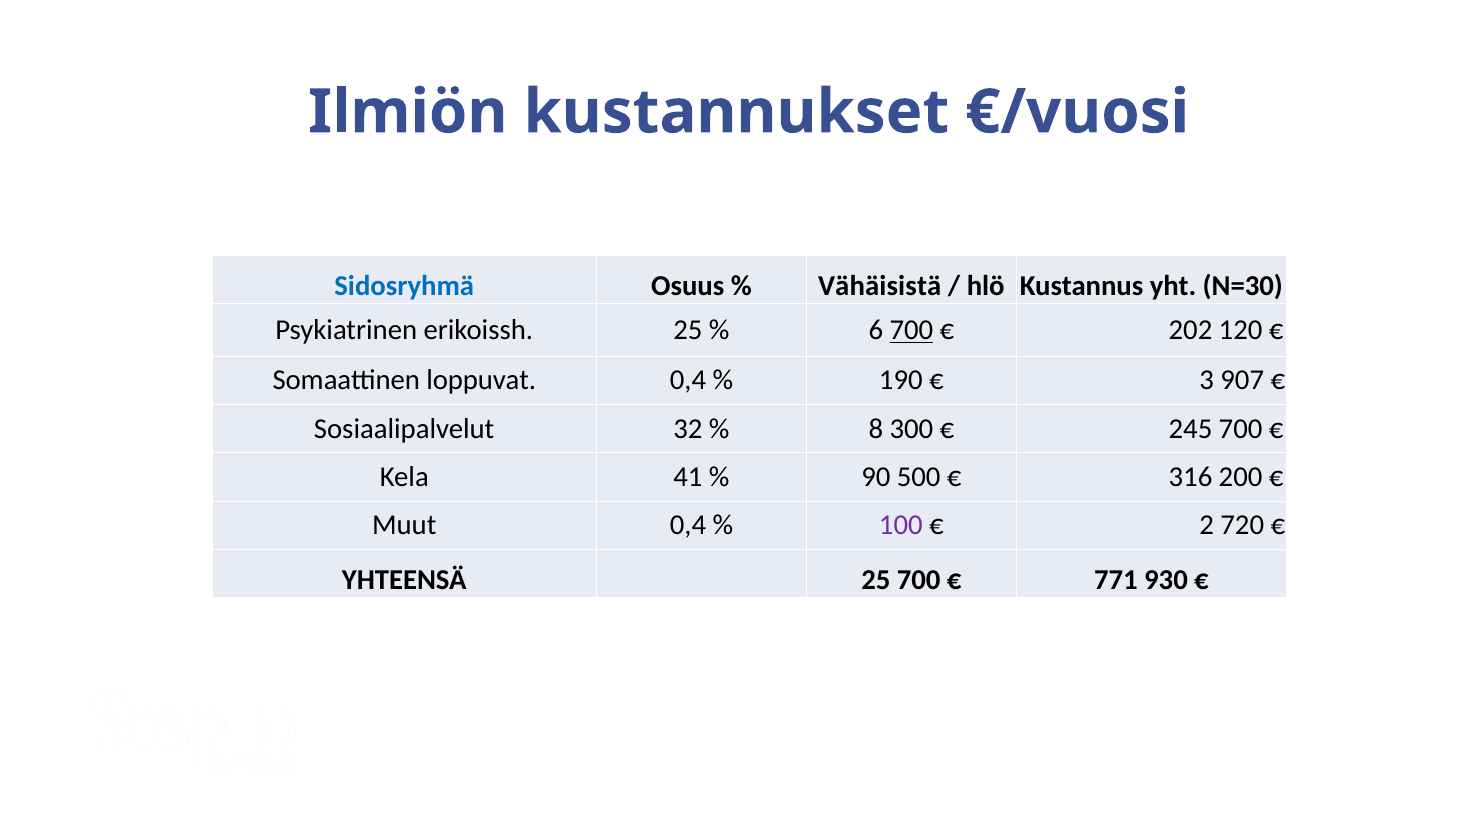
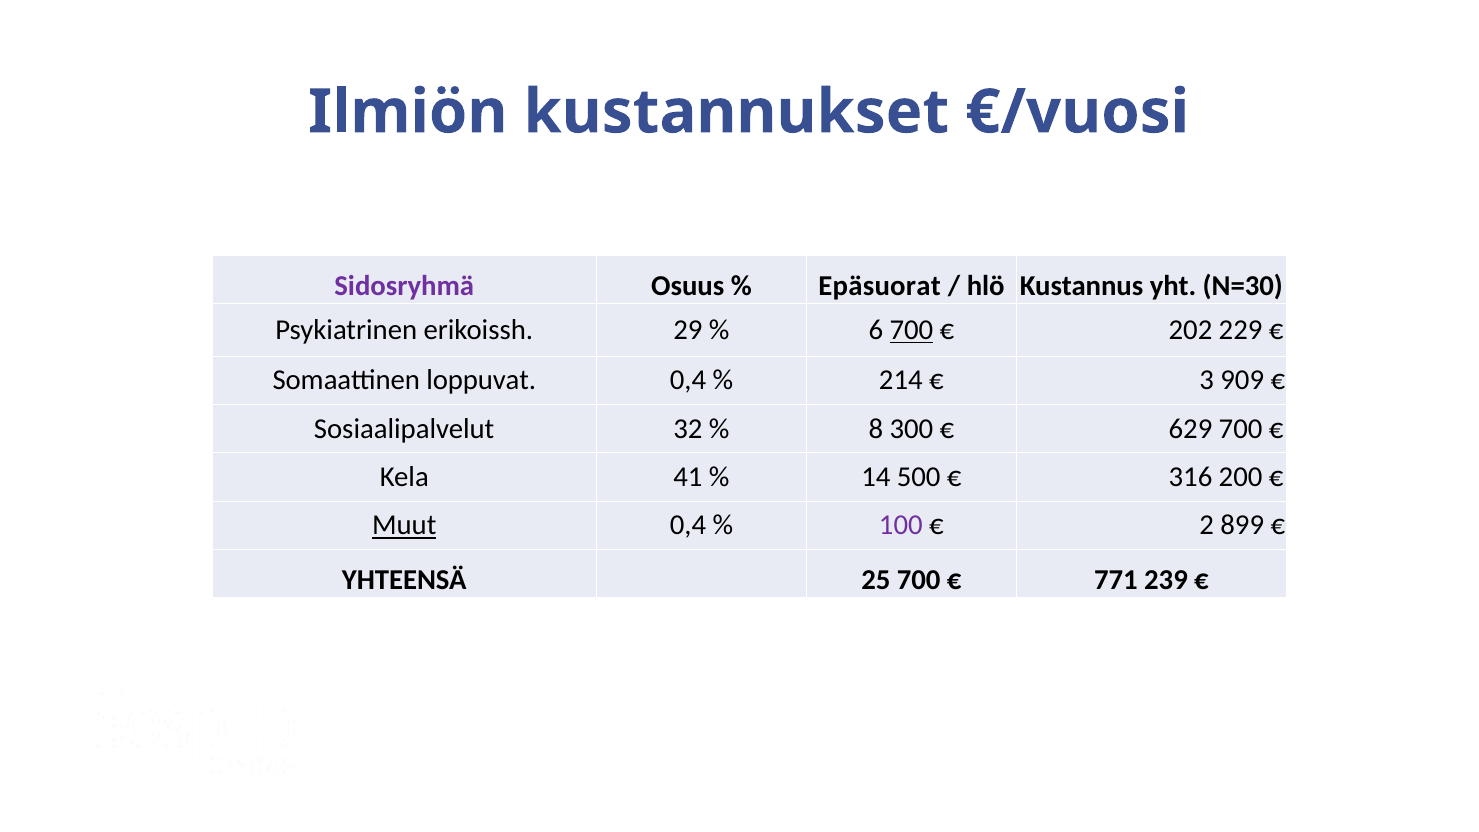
Sidosryhmä colour: blue -> purple (404, 286)
Vähäisistä: Vähäisistä -> Epäsuorat (880, 286)
erikoissh 25: 25 -> 29 (688, 330)
120: 120 -> 229 (1241, 330)
190: 190 -> 214 (901, 380)
907: 907 -> 909 (1242, 380)
245: 245 -> 629 (1190, 429)
90: 90 -> 14 (876, 477)
Muut underline: none -> present (404, 525)
720: 720 -> 899 (1242, 525)
930: 930 -> 239 (1166, 580)
